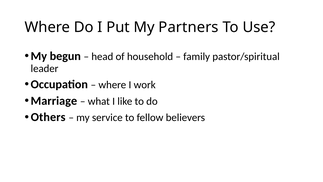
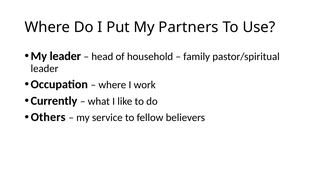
My begun: begun -> leader (65, 56)
Marriage: Marriage -> Currently (54, 101)
